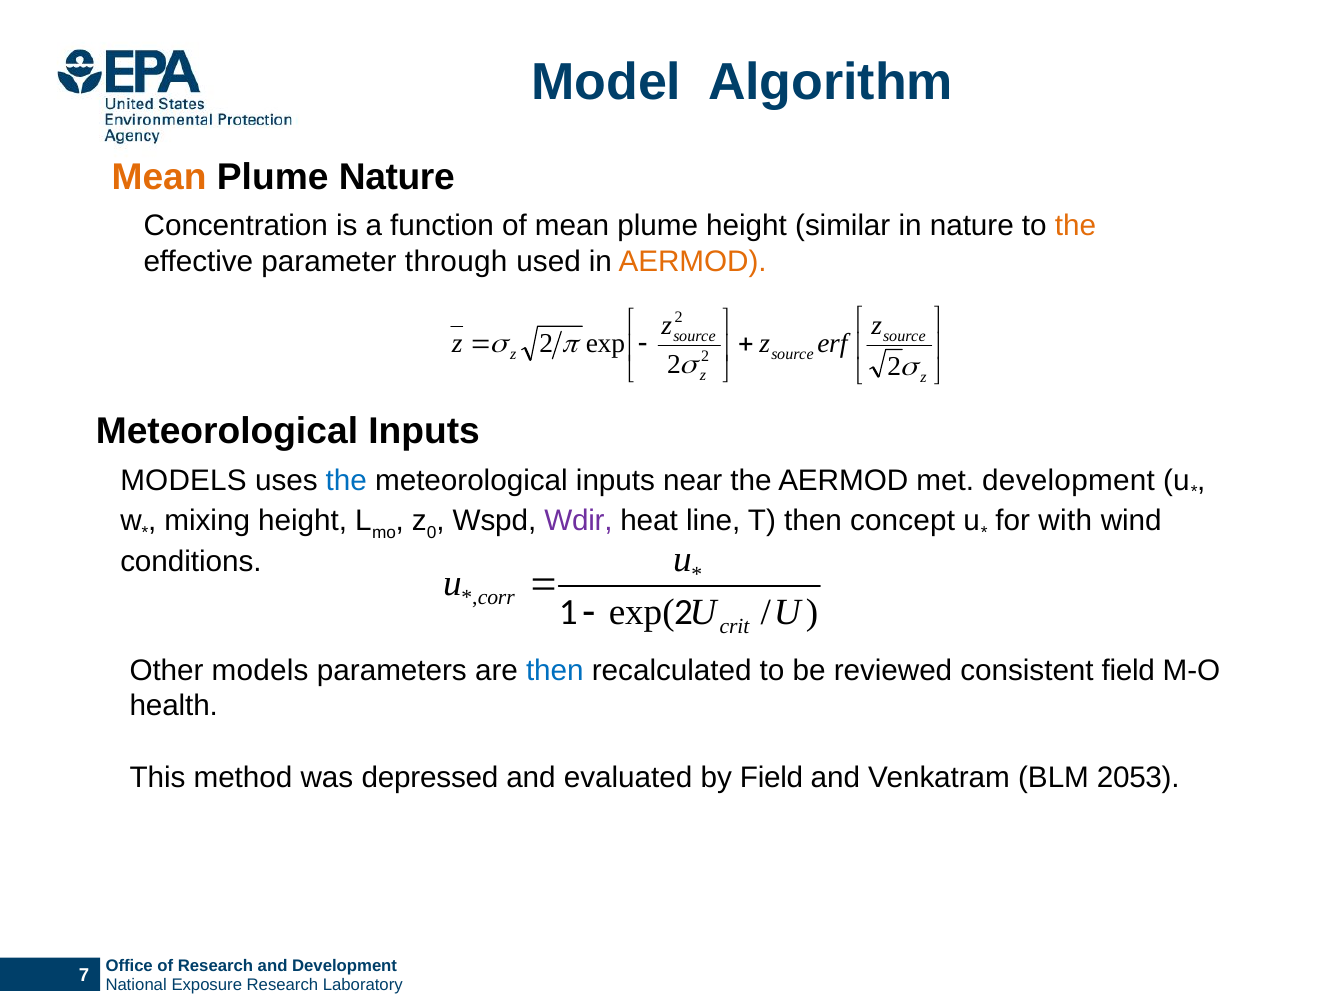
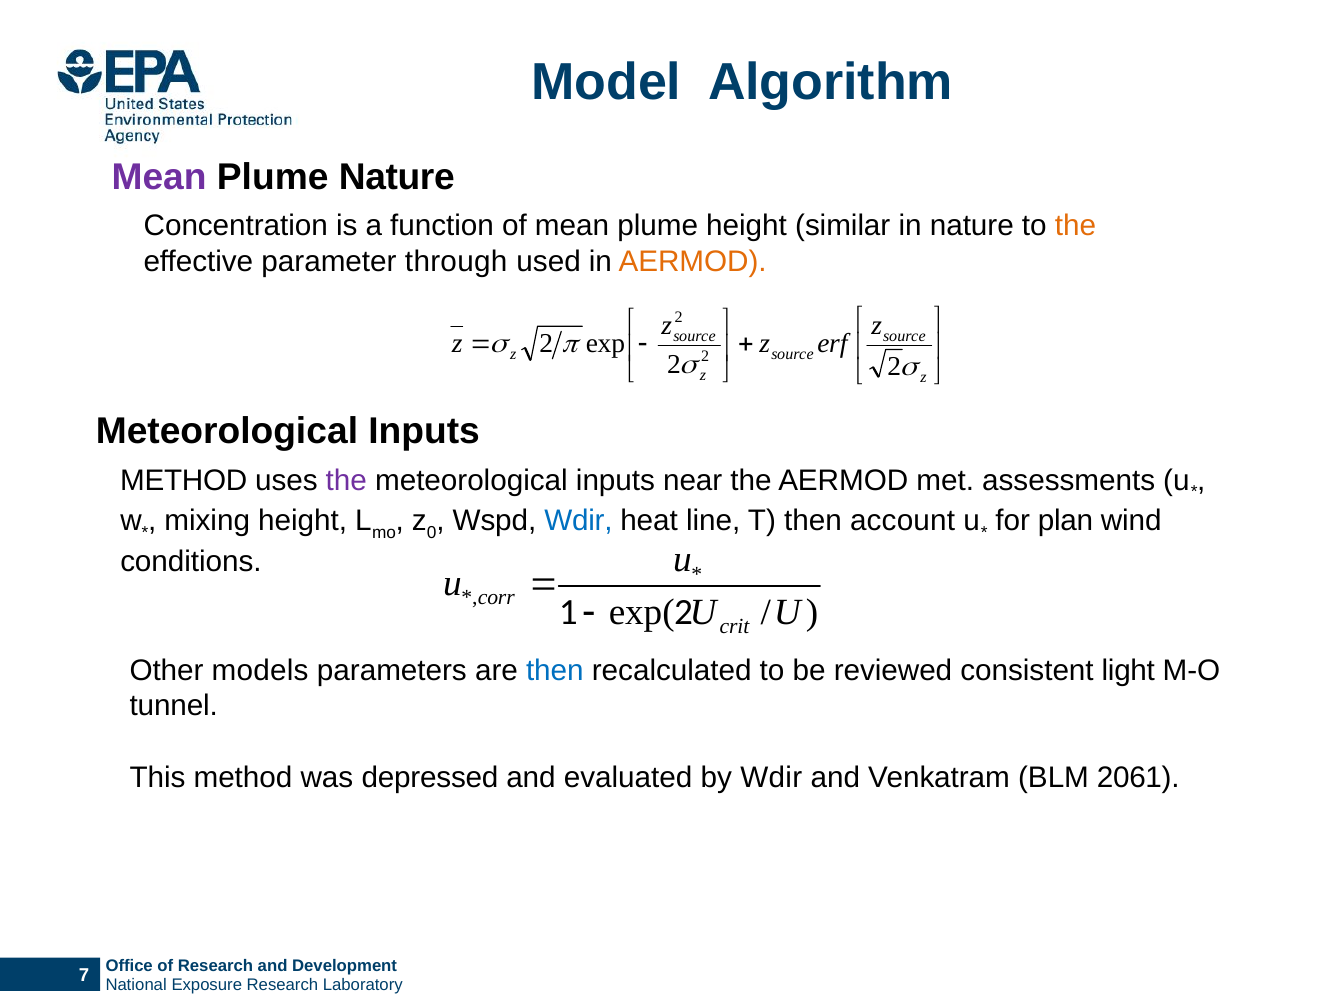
Mean colour: orange -> purple (159, 177)
MODELS: MODELS -> METHOD (184, 480)
the colour: blue -> purple (346, 480)
met development: development -> assessments (1069, 480)
Wdir colour: purple -> blue (579, 521)
concept: concept -> account (903, 521)
with: with -> plan (1066, 521)
consistent field: field -> light (1128, 670)
health: health -> tunnel (174, 706)
by Field: Field -> Wdir (771, 777)
2053: 2053 -> 2061 (1138, 777)
